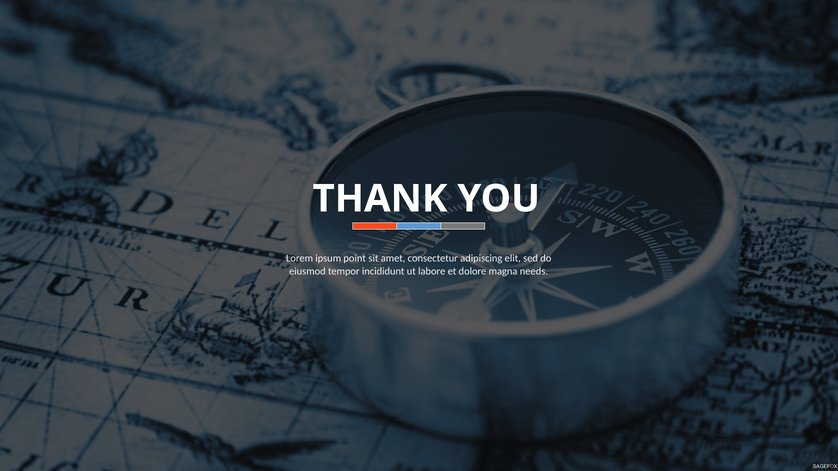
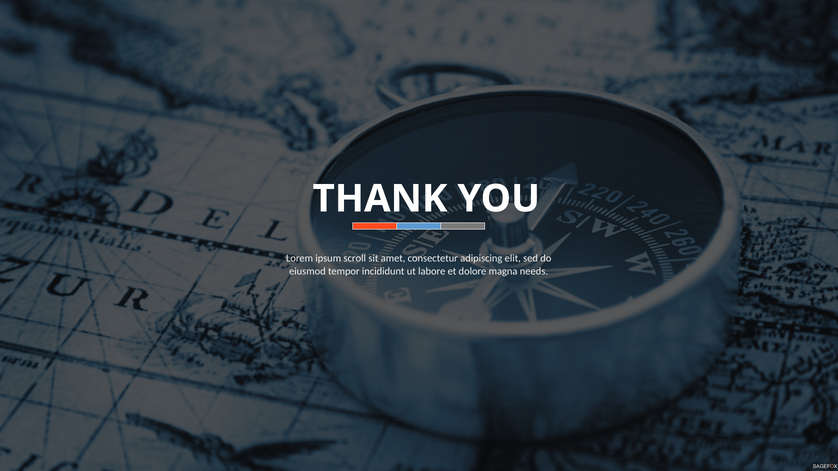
point: point -> scroll (355, 259)
